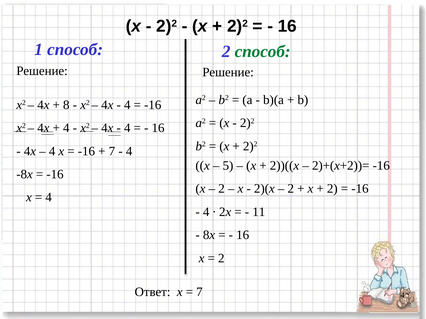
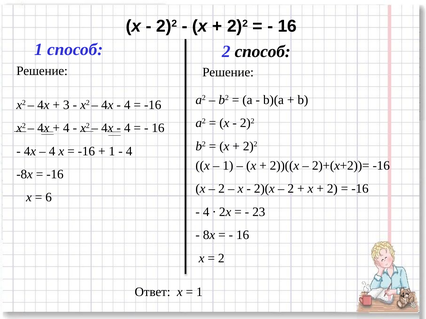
способ colour: green -> black (263, 52)
8: 8 -> 3 (66, 105)
7: 7 -> 1 (112, 151)
5: 5 -> 1 (228, 166)
4: 4 -> 6 (49, 198)
11: 11 -> 23 (259, 212)
7: 7 -> 1 (199, 292)
